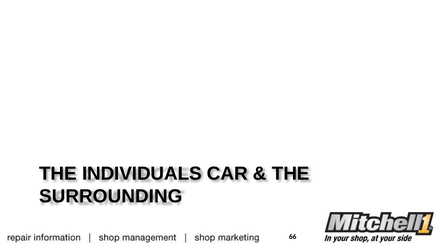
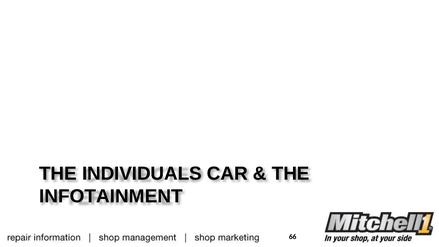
SURROUNDING: SURROUNDING -> INFOTAINMENT (111, 196)
